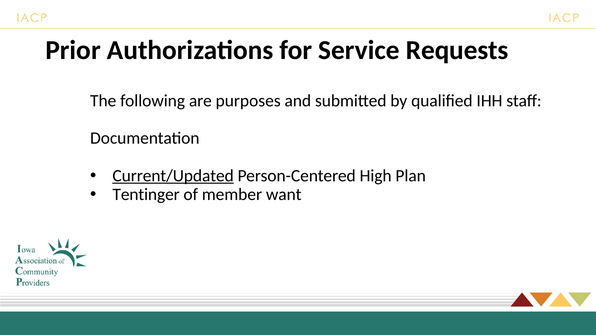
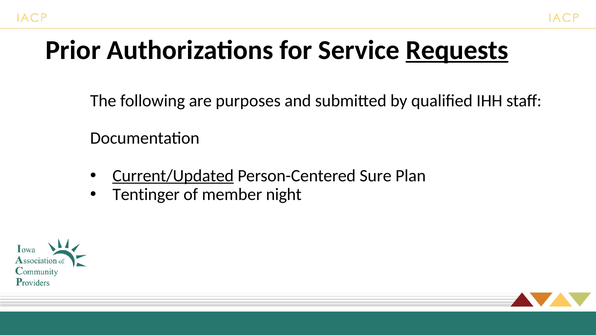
Requests underline: none -> present (457, 50)
High: High -> Sure (376, 176)
want: want -> night (284, 195)
